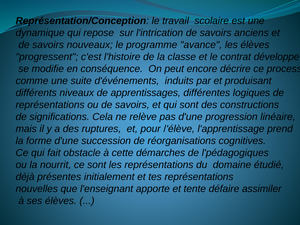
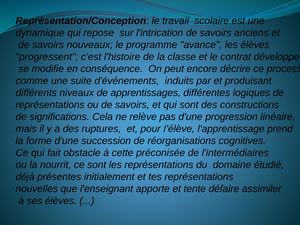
démarches: démarches -> préconisée (161, 153)
l'pédagogiques: l'pédagogiques -> l'intermédiaires (235, 153)
